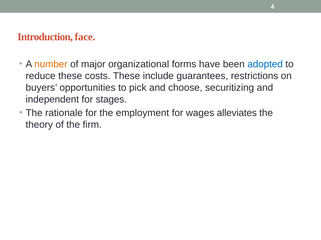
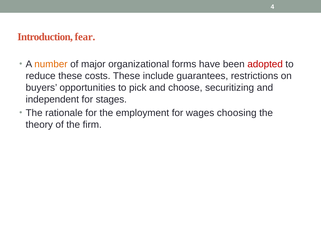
face: face -> fear (85, 37)
adopted colour: blue -> red (265, 64)
alleviates: alleviates -> choosing (237, 113)
